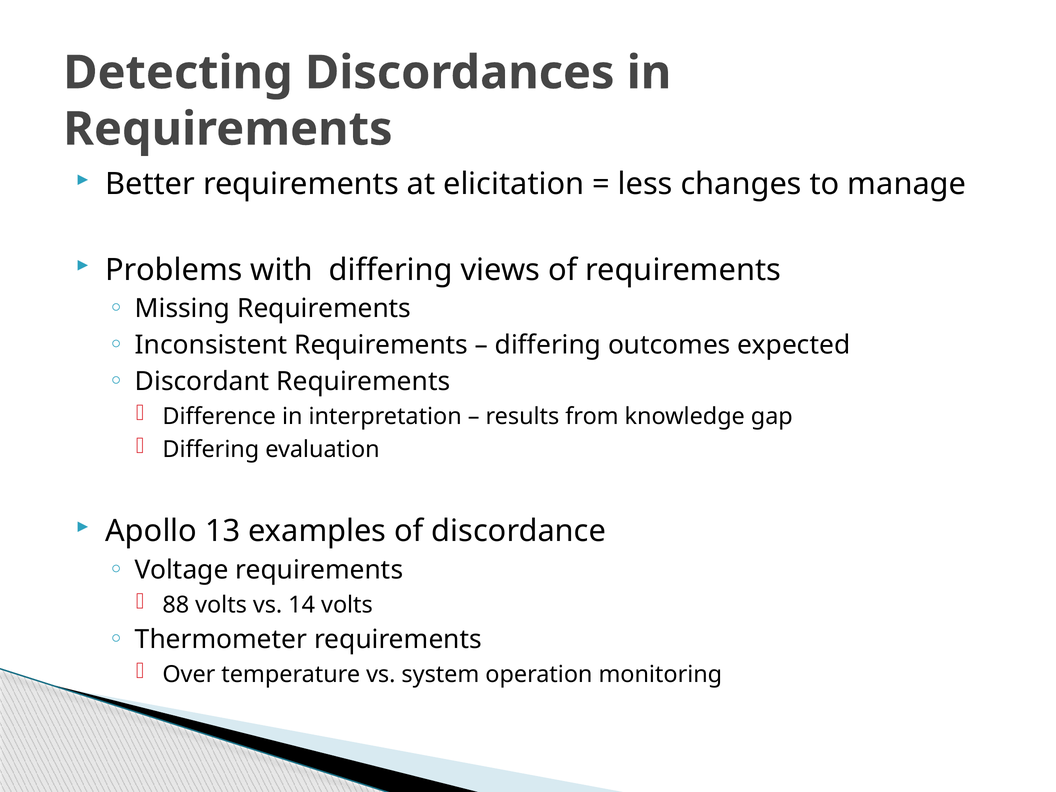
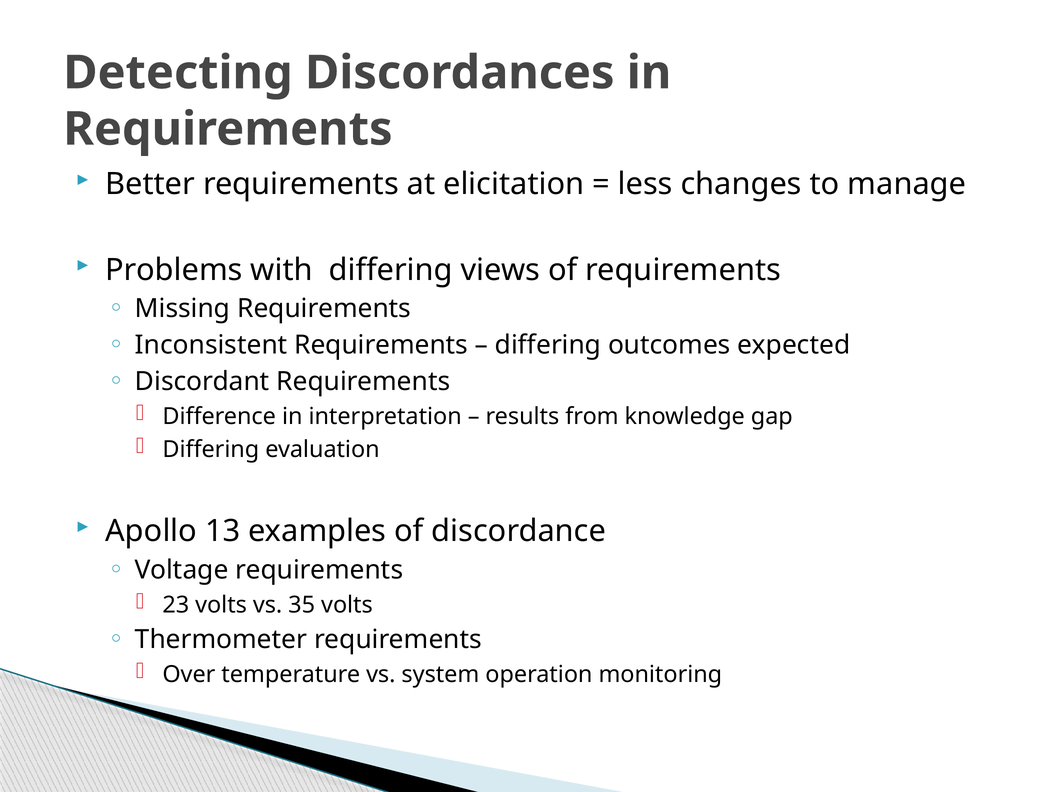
88: 88 -> 23 (176, 605)
14: 14 -> 35 (302, 605)
